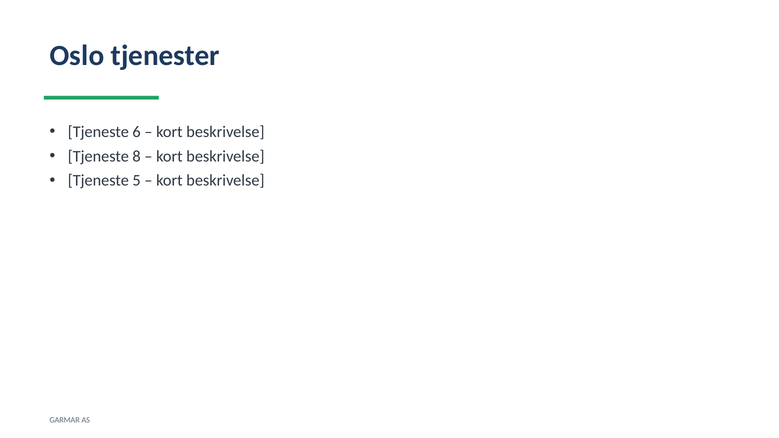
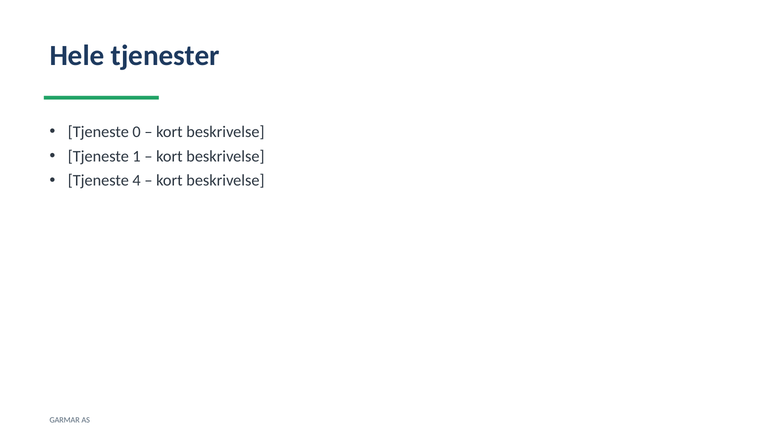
Oslo: Oslo -> Hele (77, 56)
6: 6 -> 0 (137, 132)
8: 8 -> 1 (137, 156)
5: 5 -> 4 (137, 181)
